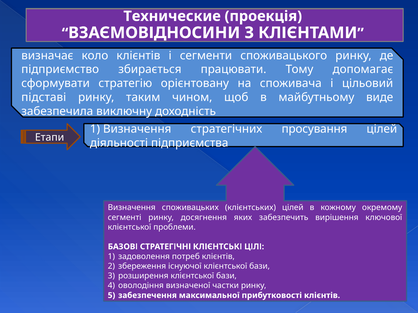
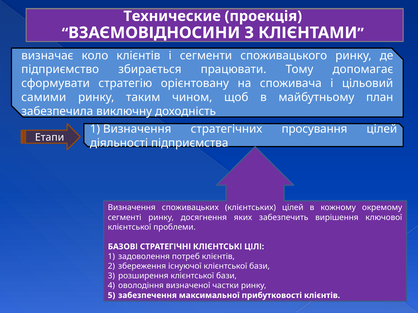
підставі: підставі -> самими (44, 97)
виде: виде -> план (380, 97)
